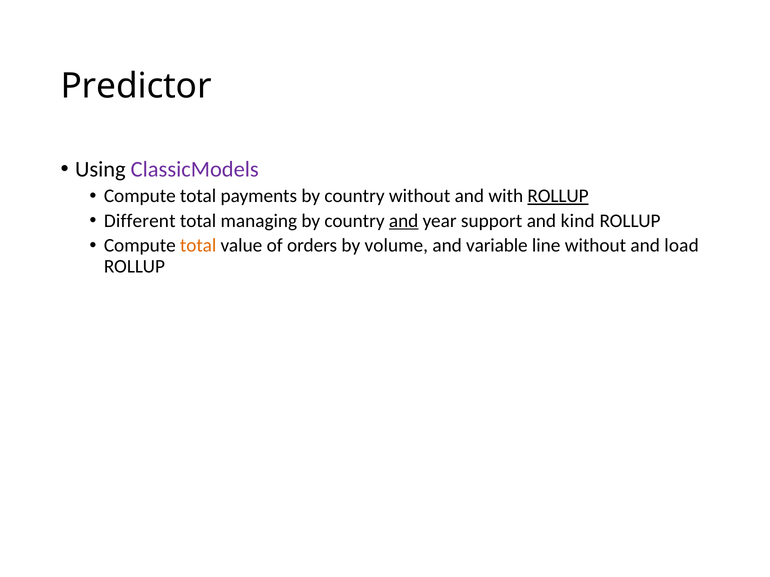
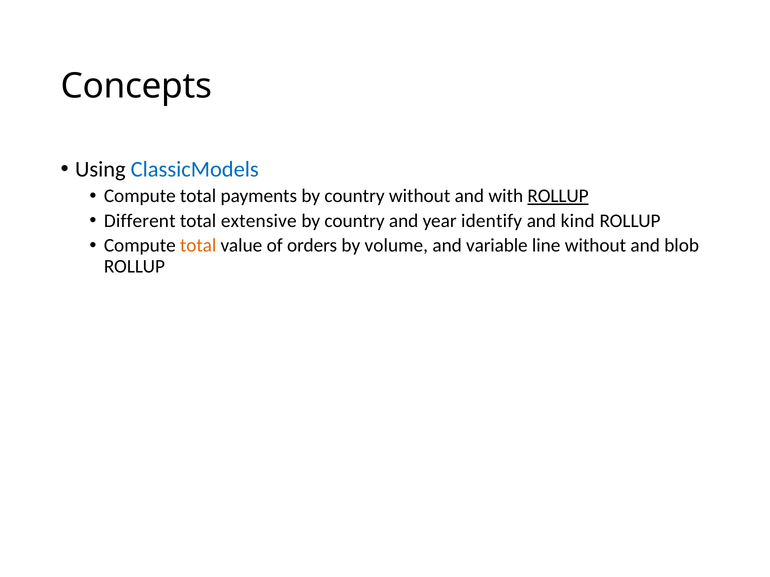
Predictor: Predictor -> Concepts (136, 86)
ClassicModels colour: purple -> blue (195, 170)
managing: managing -> extensive (259, 221)
and underline: present -> none (404, 221)
support: support -> identify (492, 221)
load: load -> blob (682, 246)
